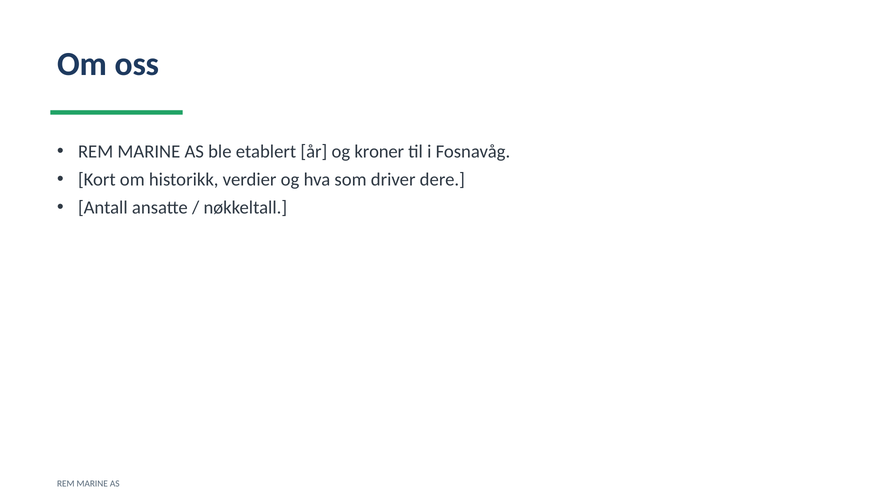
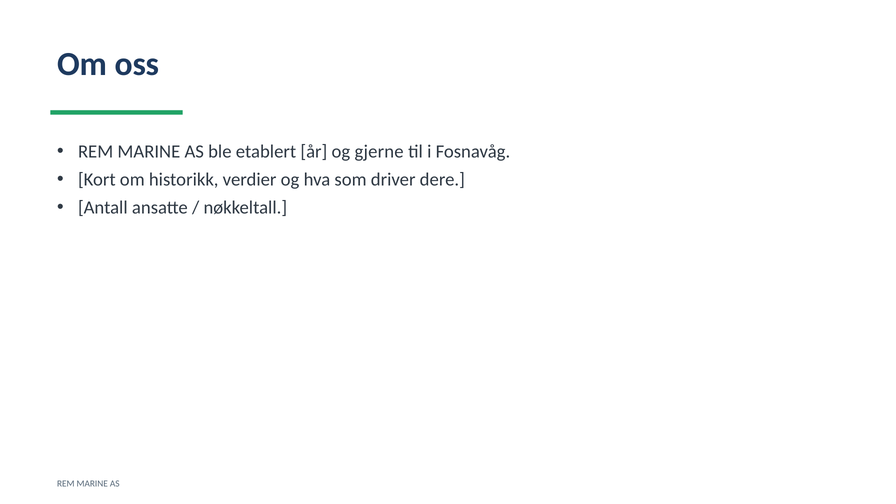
kroner: kroner -> gjerne (379, 152)
